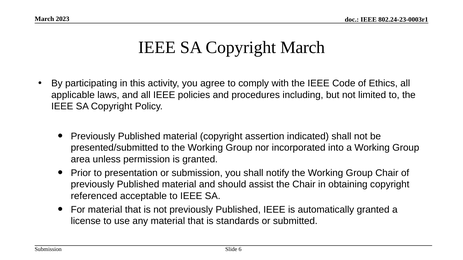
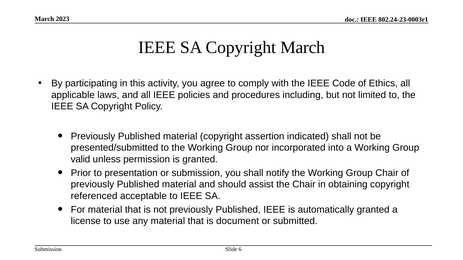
area: area -> valid (80, 160)
standards: standards -> document (238, 221)
